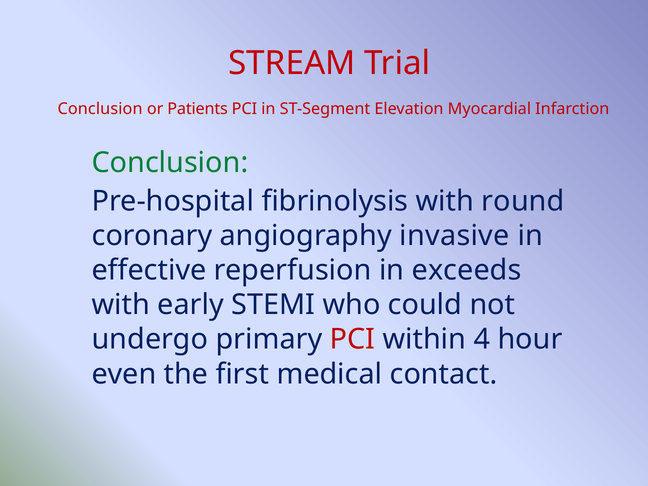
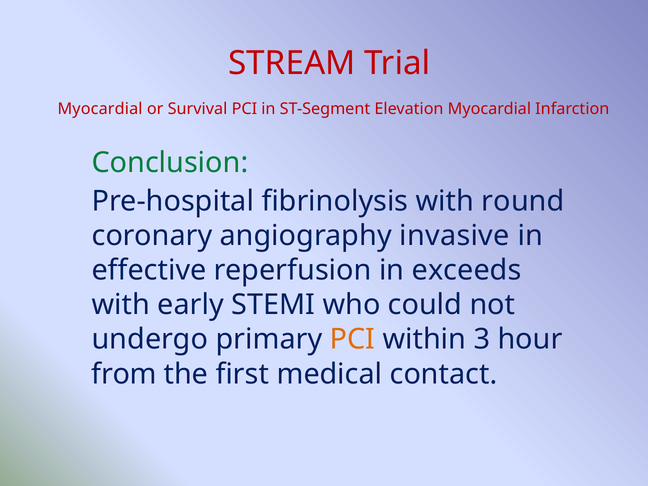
Conclusion: Conclusion -> Myocardial (100, 109)
Patients: Patients -> Survival (198, 109)
PCI colour: red -> orange (352, 339)
4: 4 -> 3 (482, 339)
even: even -> from (124, 374)
